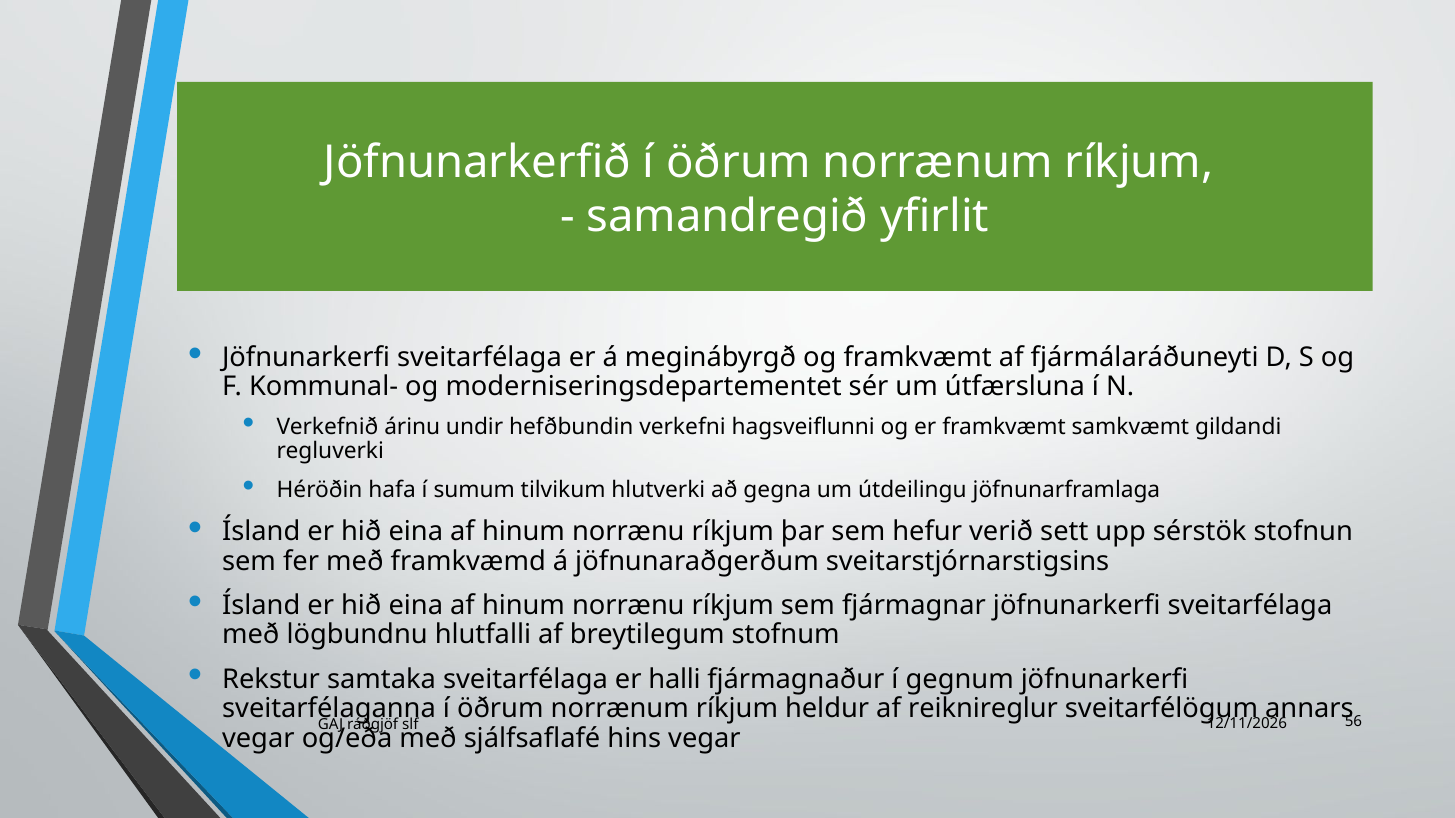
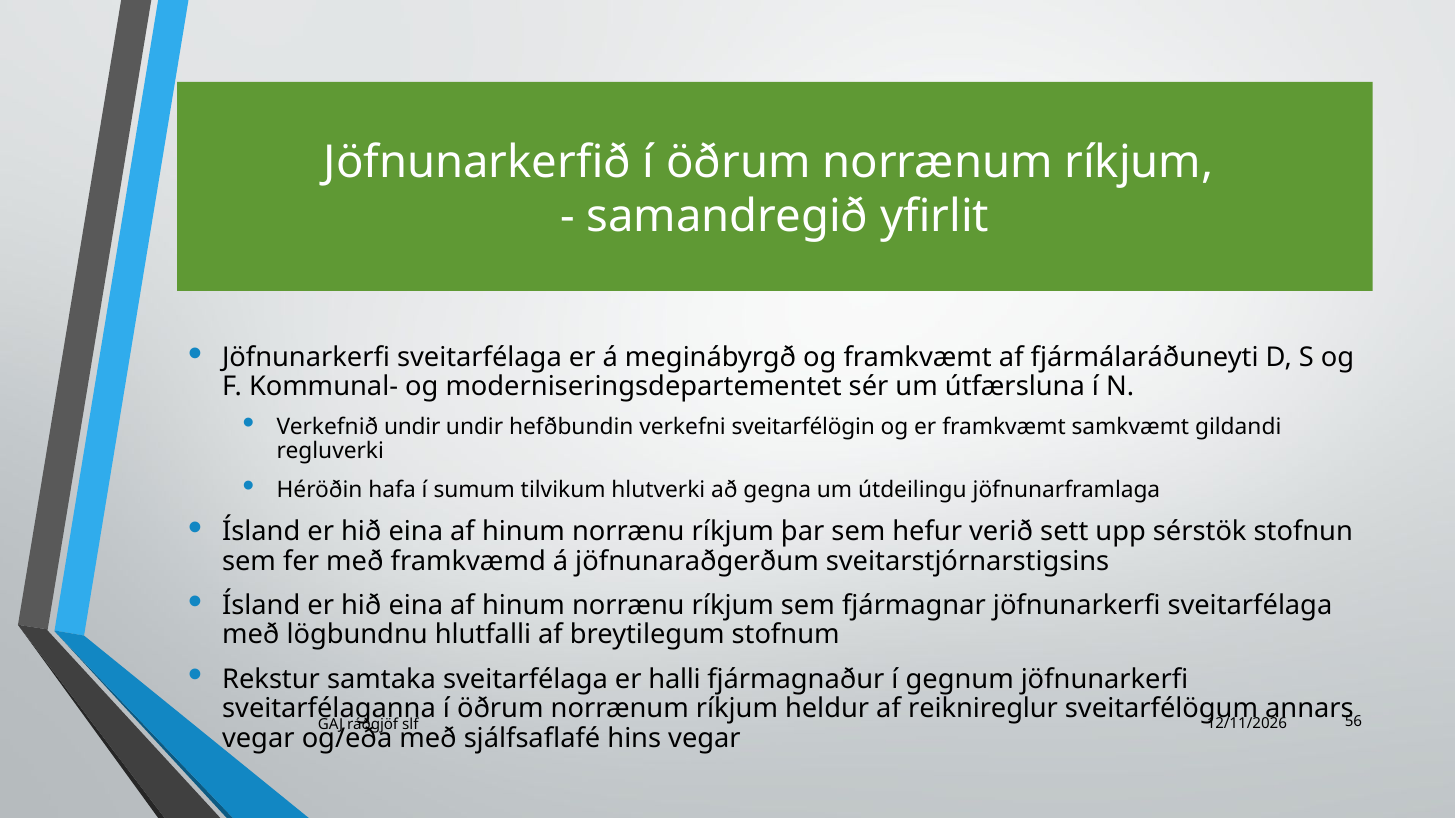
Verkefnið árinu: árinu -> undir (412, 427)
hagsveiflunni: hagsveiflunni -> sveitarfélögin (803, 427)
